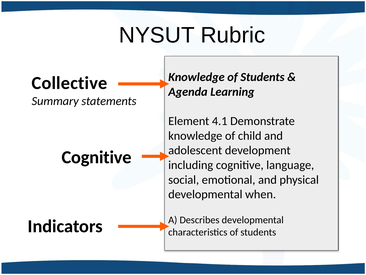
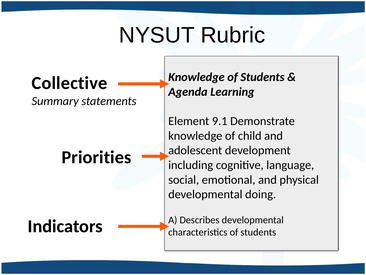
4.1: 4.1 -> 9.1 (220, 121)
Cognitive: Cognitive -> Priorities (97, 157)
when: when -> doing (261, 194)
